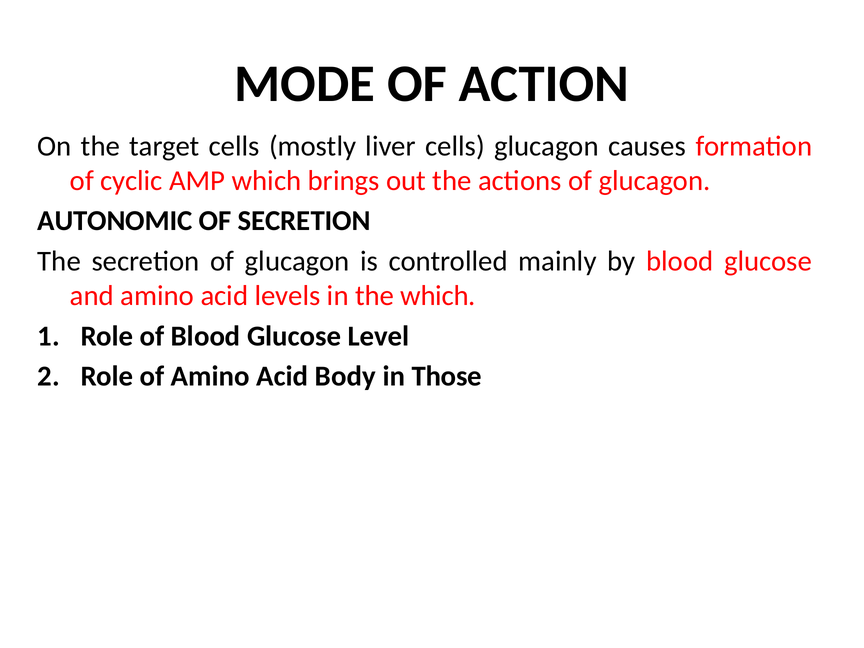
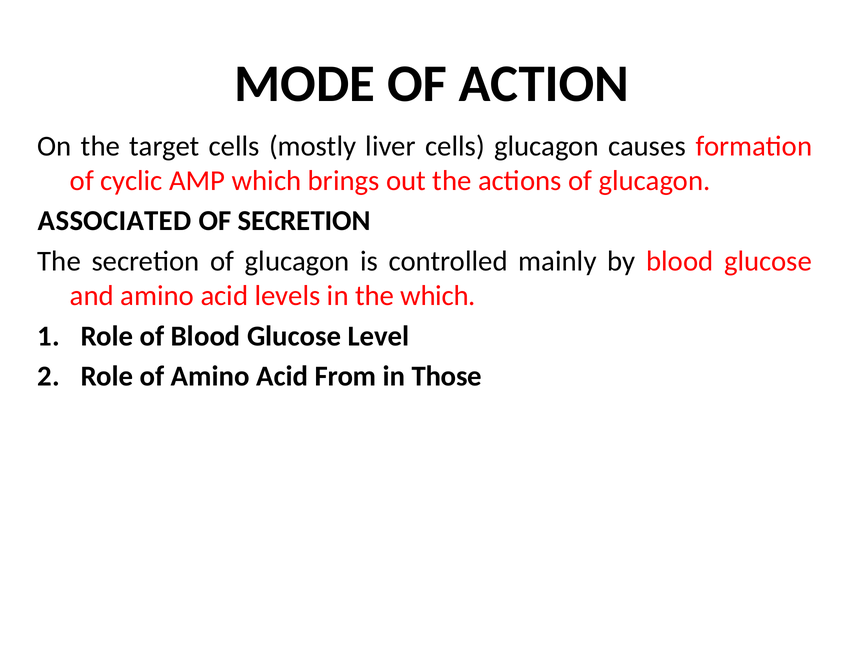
AUTONOMIC: AUTONOMIC -> ASSOCIATED (115, 221)
Body: Body -> From (346, 376)
